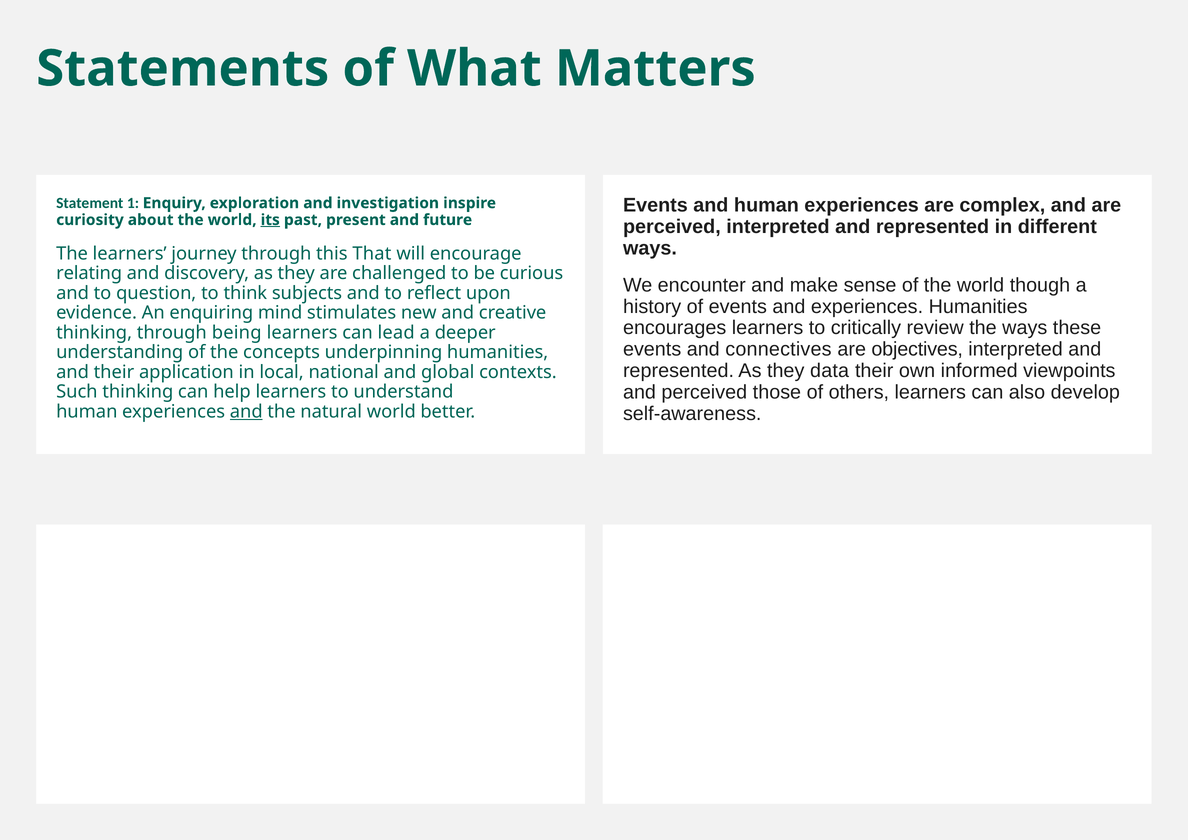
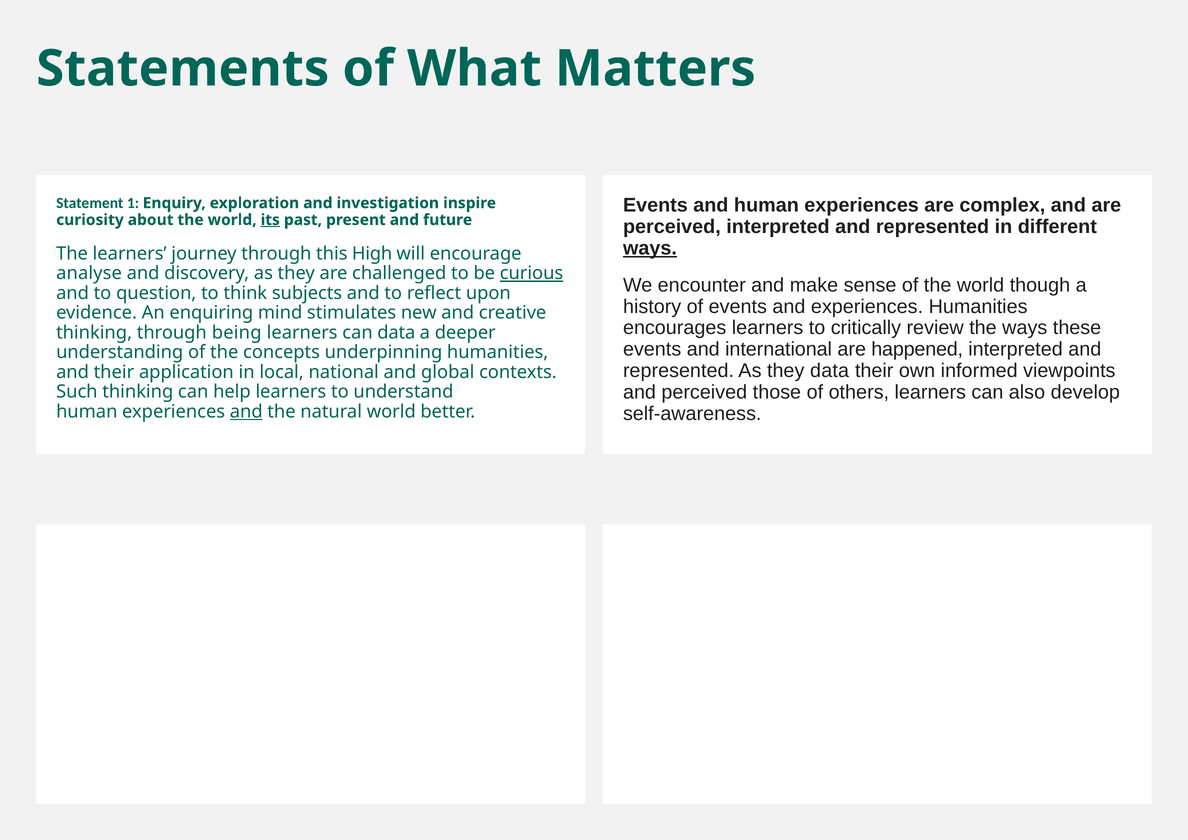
ways underline: none -> present (650, 248)
That: That -> High (372, 254)
relating: relating -> analyse (89, 273)
curious underline: none -> present (532, 273)
can lead: lead -> data (396, 333)
connectives: connectives -> international (779, 349)
objectives: objectives -> happened (917, 349)
